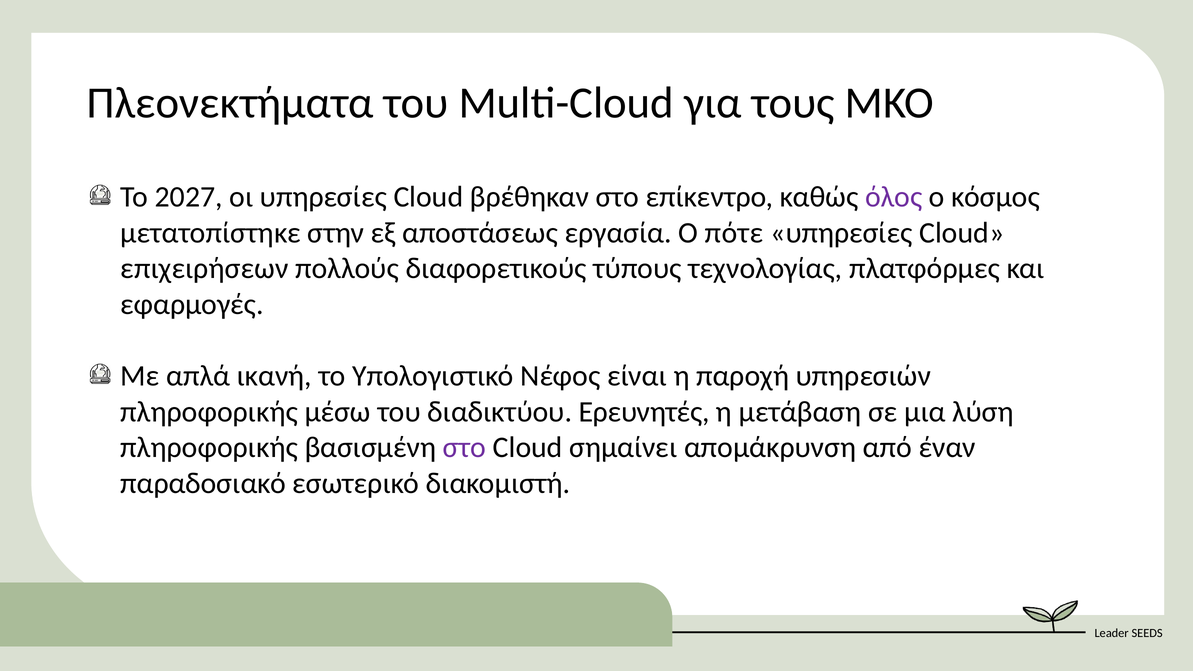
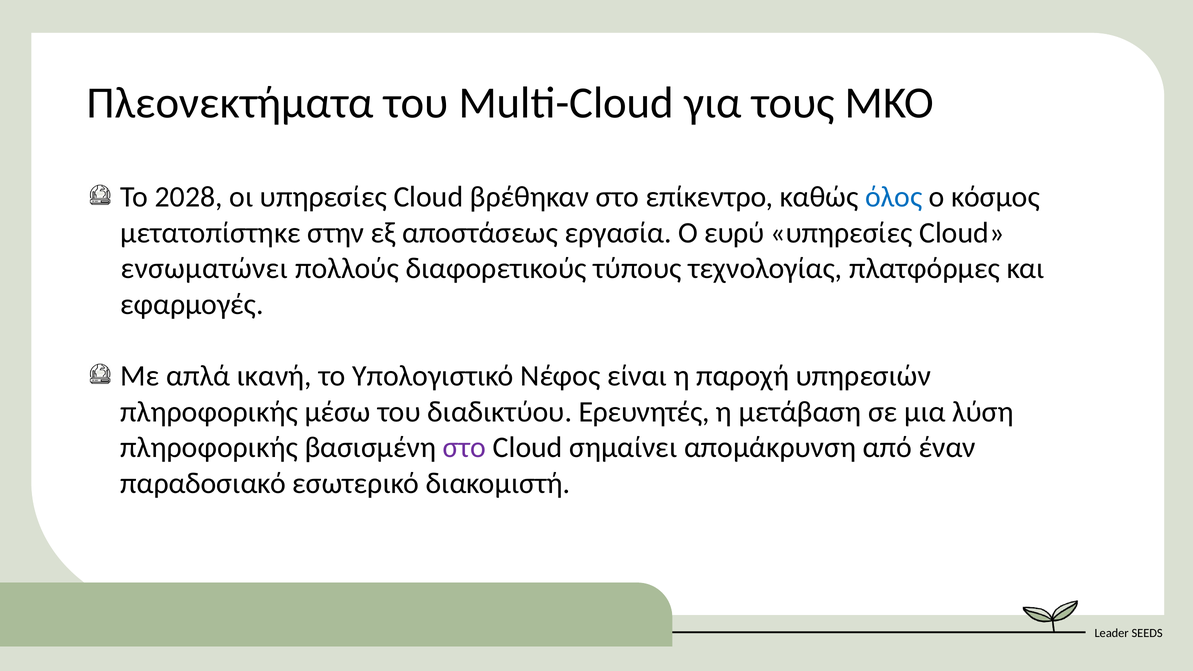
2027: 2027 -> 2028 (189, 197)
όλος colour: purple -> blue (894, 197)
πότε: πότε -> ευρύ (734, 233)
επιχειρήσεων: επιχειρήσεων -> ενσωματώνει (204, 269)
